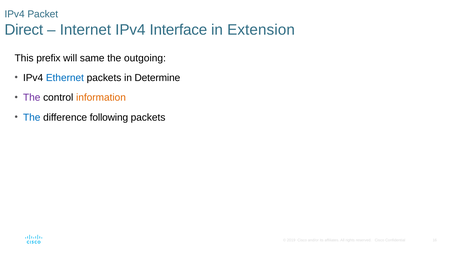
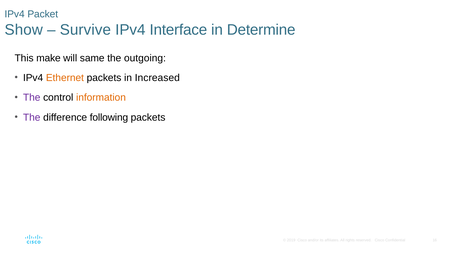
Direct: Direct -> Show (24, 30)
Internet: Internet -> Survive (85, 30)
Extension: Extension -> Determine (261, 30)
prefix: prefix -> make (48, 58)
Ethernet colour: blue -> orange (65, 78)
Determine: Determine -> Increased (157, 78)
The colour: blue -> purple (32, 117)
